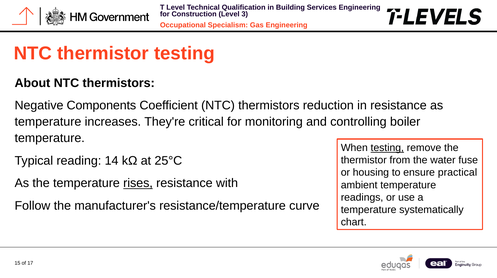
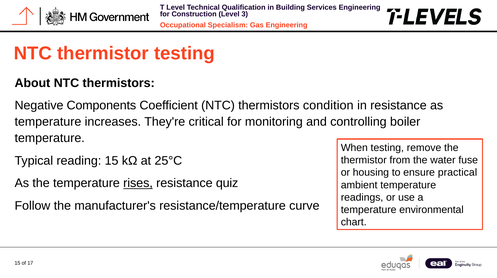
reduction: reduction -> condition (328, 105)
testing underline: present -> none (387, 148)
reading 14: 14 -> 15 (112, 161)
with: with -> quiz (227, 183)
systematically: systematically -> environmental (431, 210)
